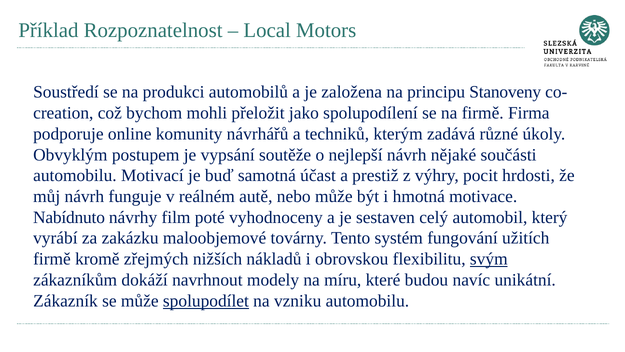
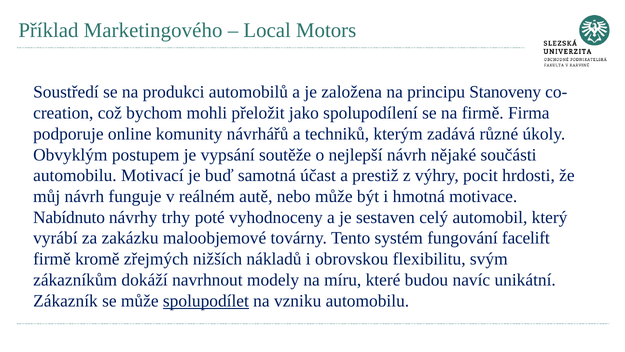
Rozpoznatelnost: Rozpoznatelnost -> Marketingového (153, 30)
film: film -> trhy (176, 217)
užitích: užitích -> facelift (526, 238)
svým underline: present -> none (489, 259)
